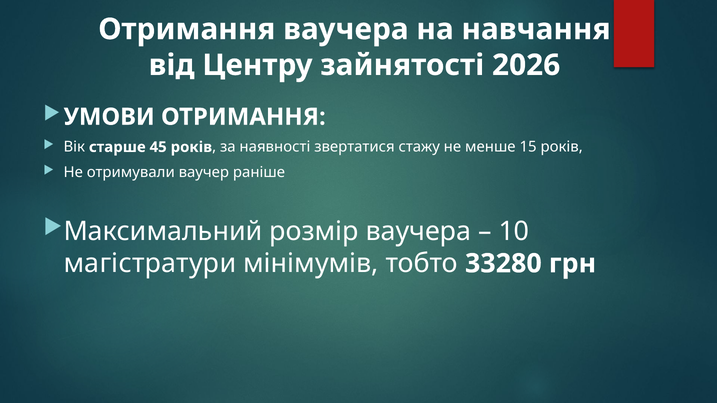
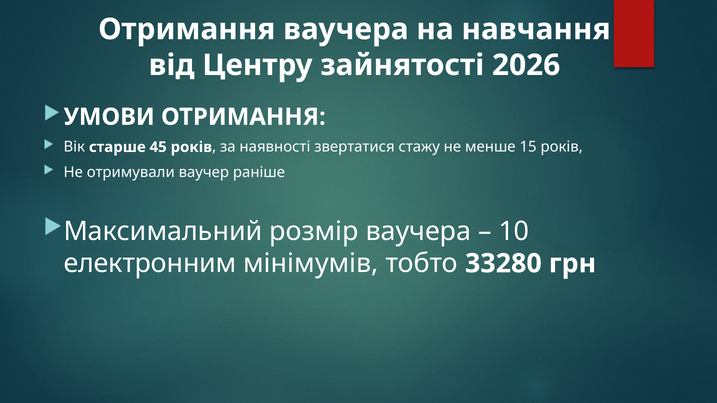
магістратури: магістратури -> електронним (150, 264)
